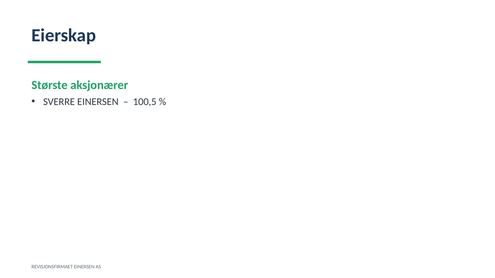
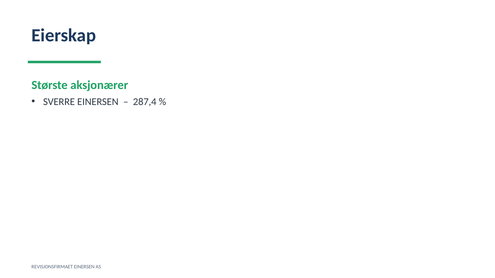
100,5: 100,5 -> 287,4 (145, 102)
